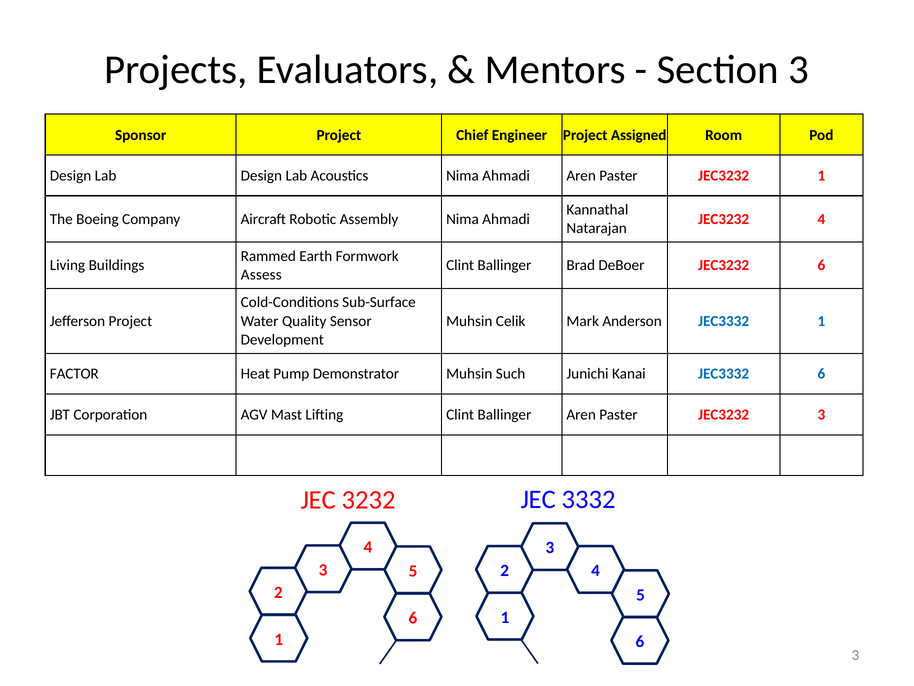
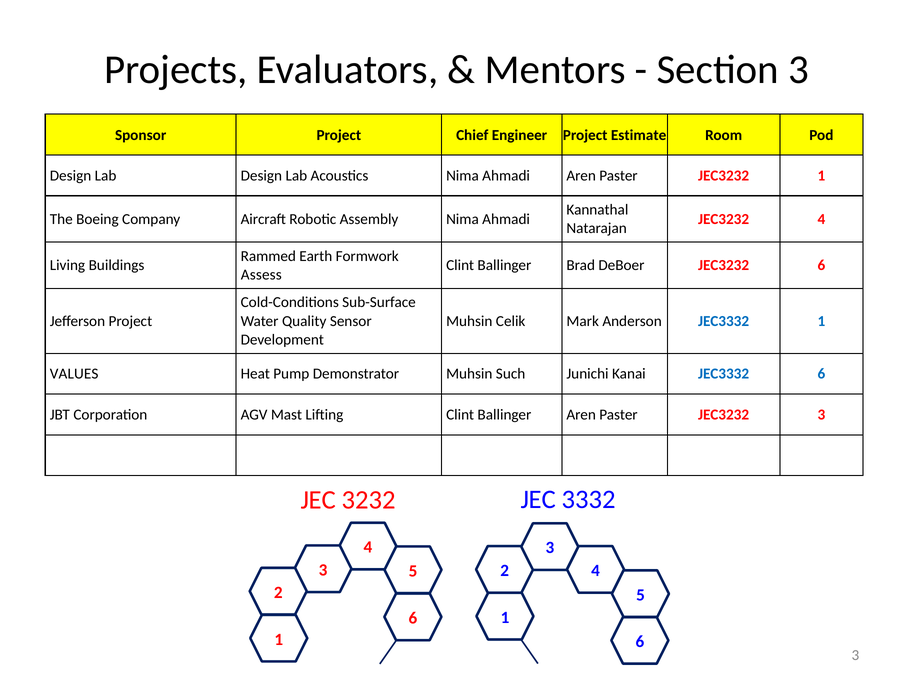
Assigned: Assigned -> Estimate (639, 135)
FACTOR: FACTOR -> VALUES (74, 374)
